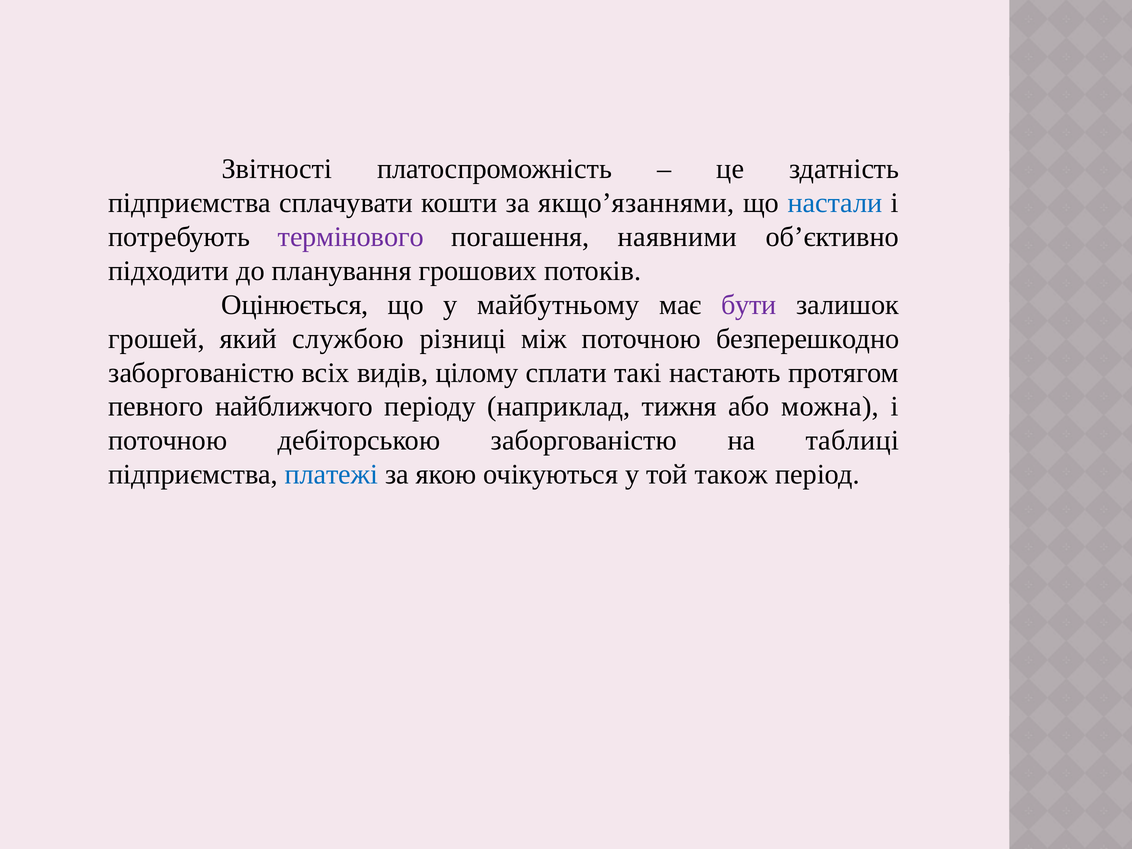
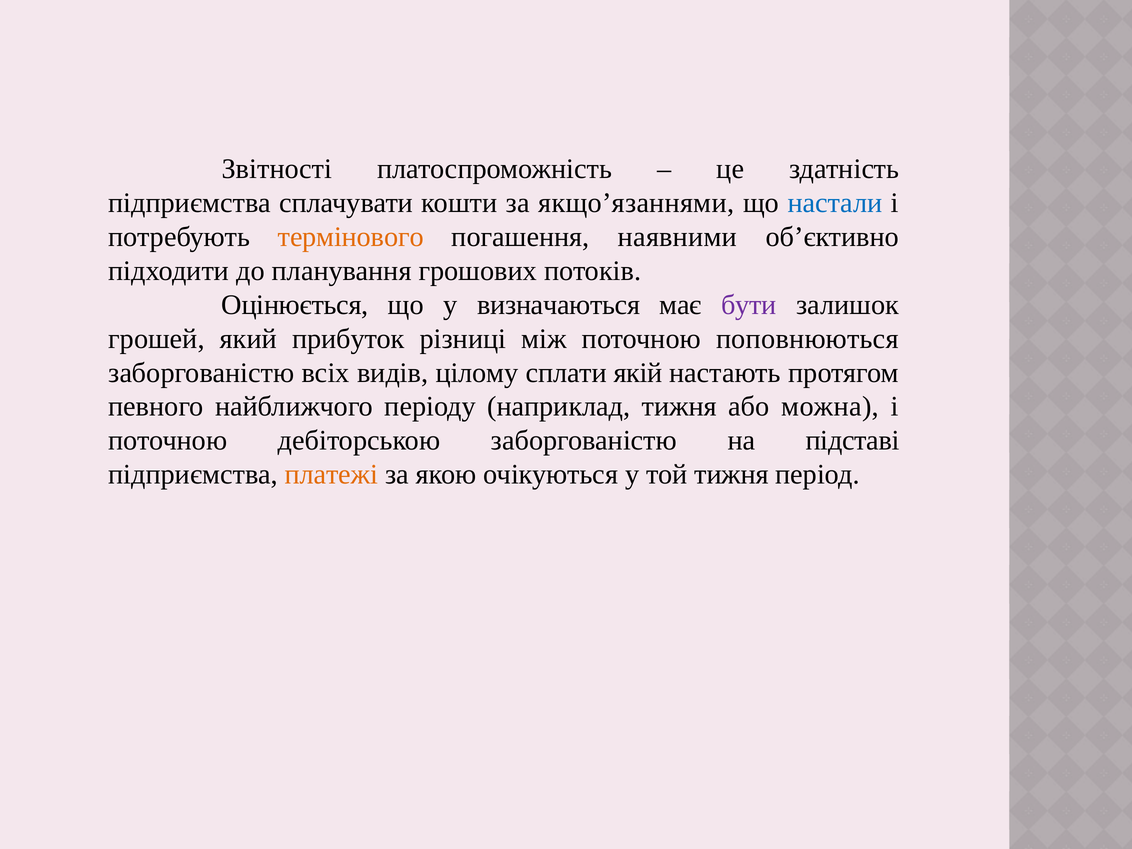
термінового colour: purple -> orange (351, 237)
майбутньому: майбутньому -> визначаються (559, 305)
службою: службою -> прибуток (348, 339)
безперешкодно: безперешкодно -> поповнюються (807, 339)
такі: такі -> якій (638, 373)
таблиці: таблиці -> підставі (853, 441)
платежі colour: blue -> orange (331, 475)
той також: також -> тижня (732, 475)
